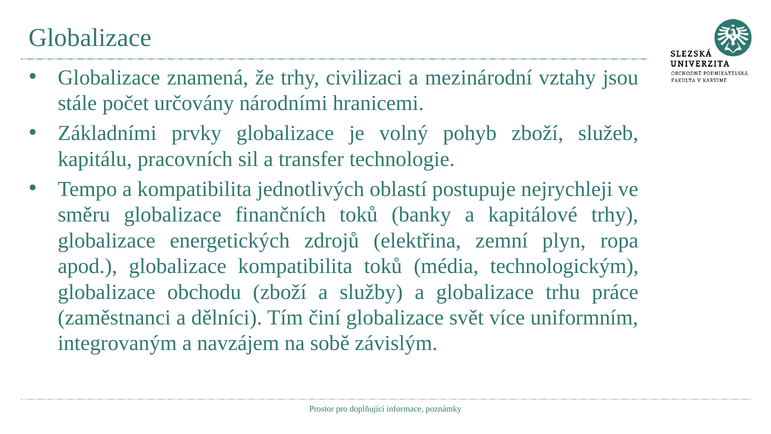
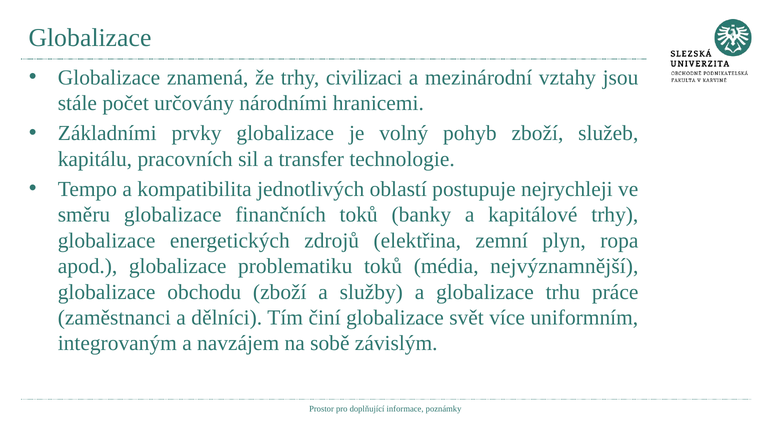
globalizace kompatibilita: kompatibilita -> problematiku (295, 266)
technologickým: technologickým -> nejvýznamnější (564, 266)
